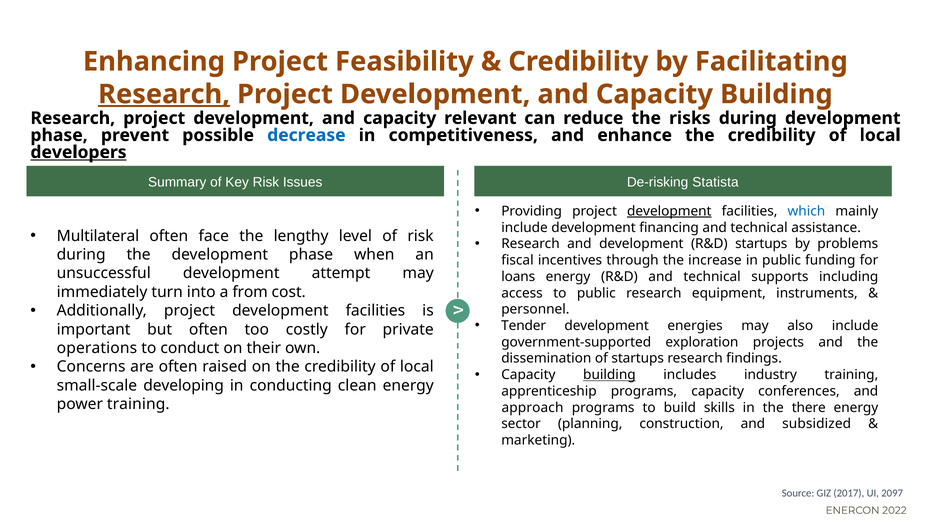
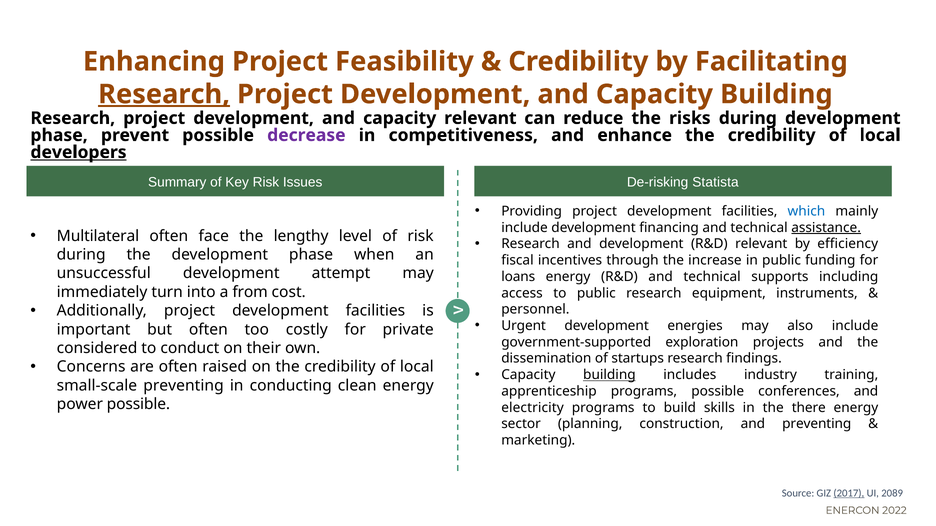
decrease colour: blue -> purple (306, 135)
development underline: present -> none (669, 211)
assistance underline: none -> present (826, 228)
R&D startups: startups -> relevant (761, 244)
problems: problems -> efficiency (848, 244)
Tender: Tender -> Urgent (524, 326)
operations: operations -> considered (97, 348)
small-scale developing: developing -> preventing (183, 386)
programs capacity: capacity -> possible (718, 392)
power training: training -> possible (138, 405)
approach: approach -> electricity (533, 408)
and subsidized: subsidized -> preventing (817, 424)
2017 underline: none -> present (849, 494)
2097: 2097 -> 2089 (892, 494)
